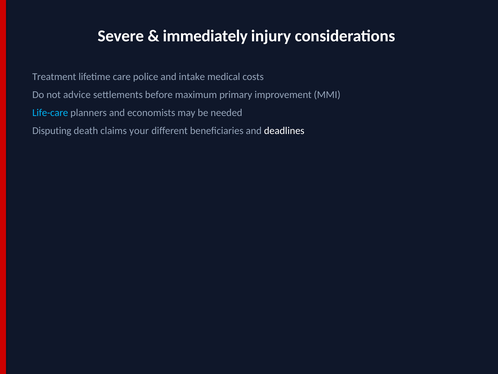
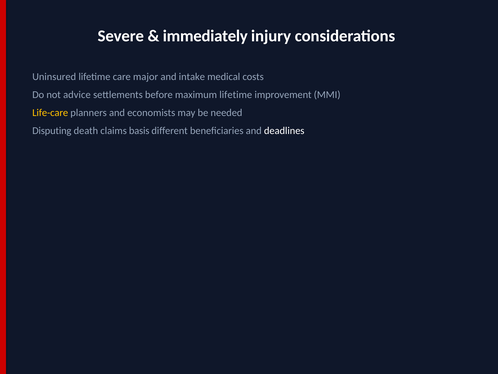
Treatment: Treatment -> Uninsured (54, 77)
police: police -> major (146, 77)
maximum primary: primary -> lifetime (236, 95)
Life-care colour: light blue -> yellow (50, 113)
your: your -> basis (139, 131)
